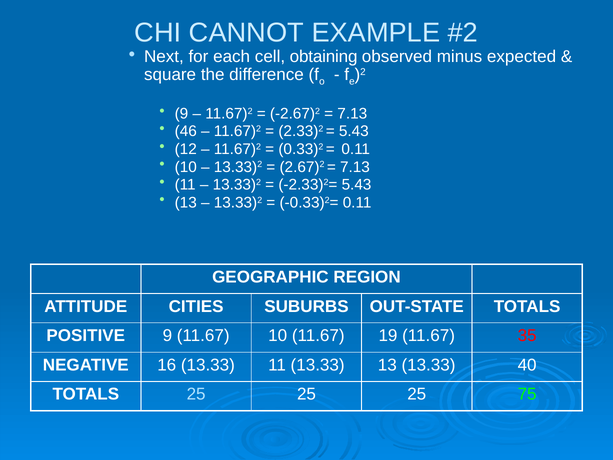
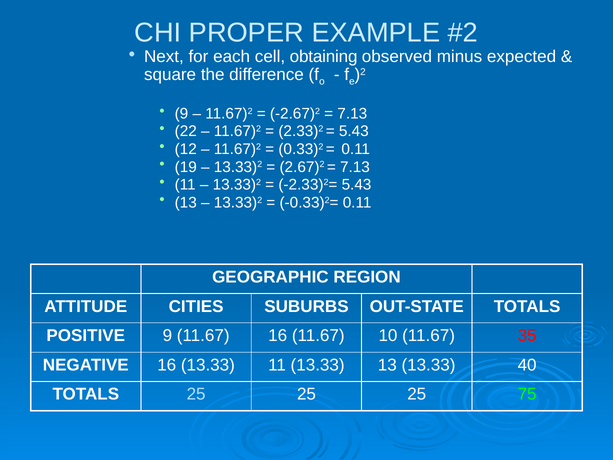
CANNOT: CANNOT -> PROPER (246, 33)
46: 46 -> 22 (186, 131)
10: 10 -> 19 (186, 167)
11.67 10: 10 -> 16 (278, 336)
19: 19 -> 10 (388, 336)
